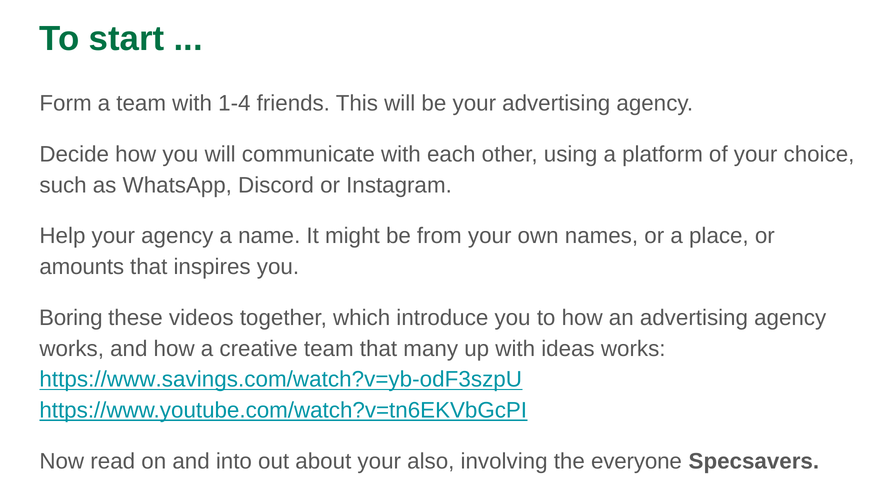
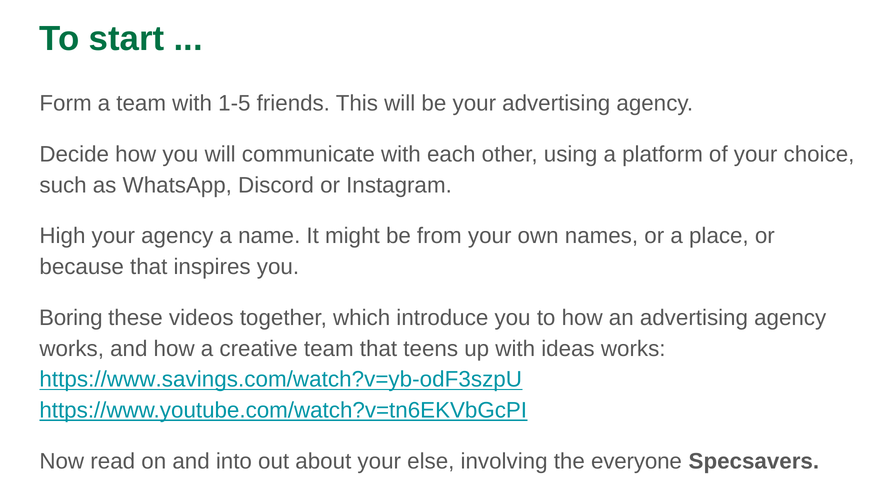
1-4: 1-4 -> 1-5 (234, 103)
Help: Help -> High (62, 236)
amounts: amounts -> because (82, 267)
many: many -> teens (431, 348)
also: also -> else (431, 461)
